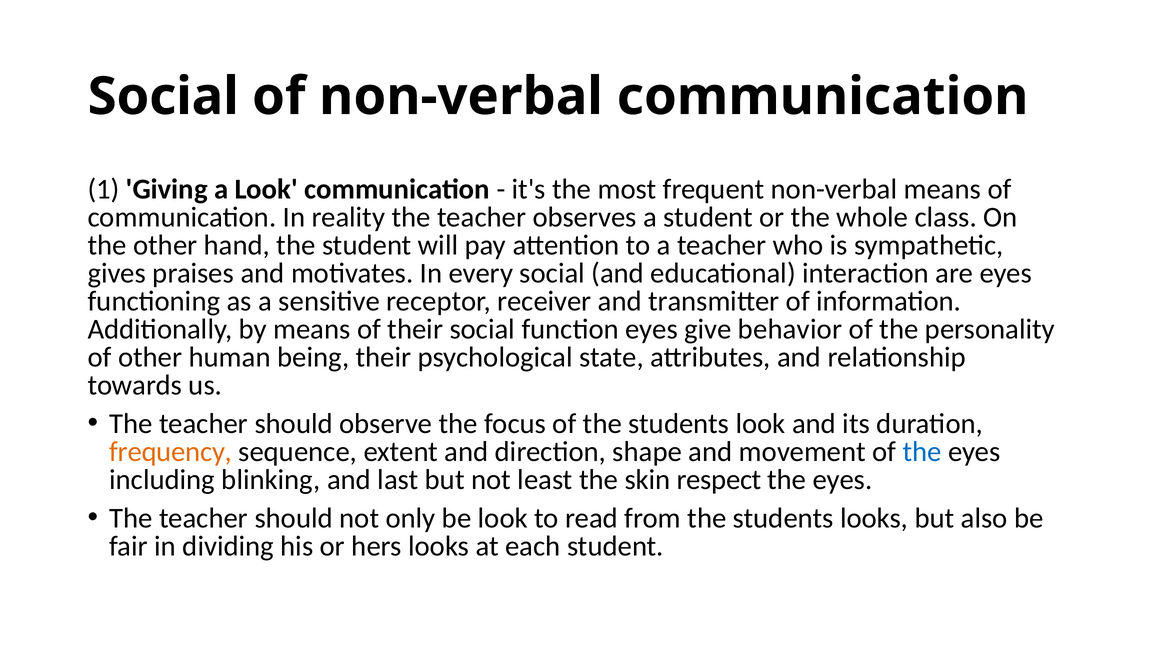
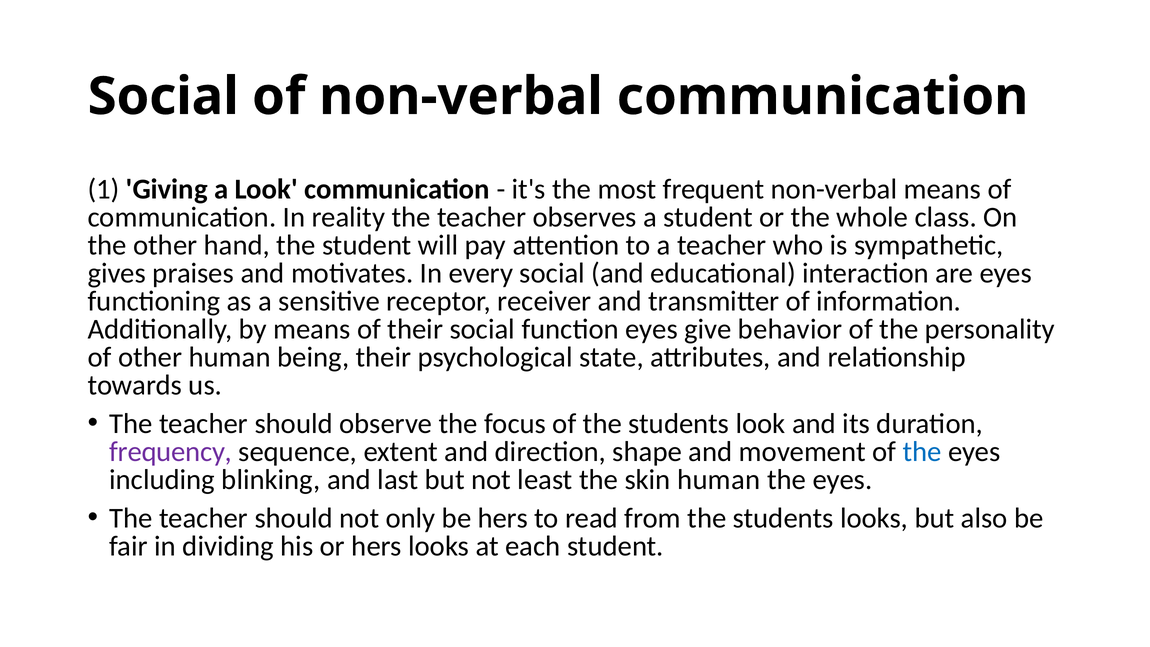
frequency colour: orange -> purple (171, 452)
skin respect: respect -> human (719, 480)
be look: look -> hers (503, 518)
